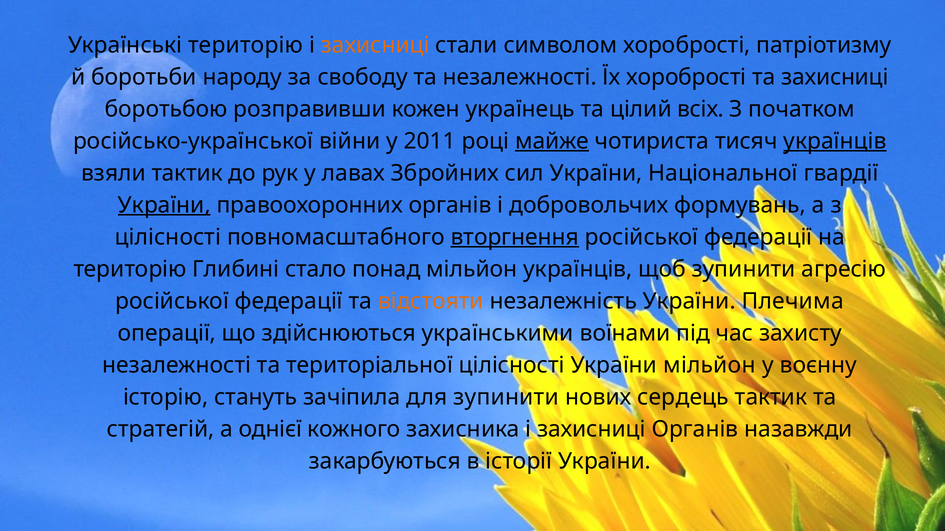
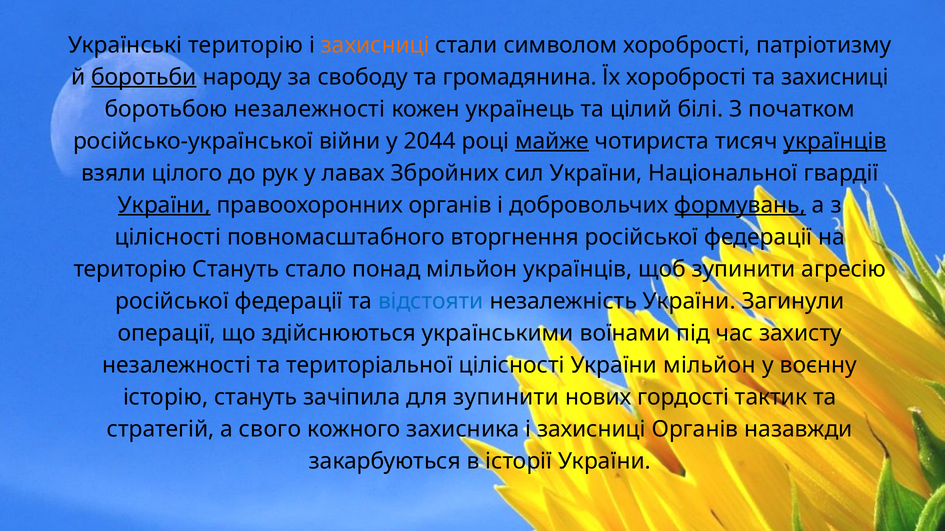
боротьби underline: none -> present (144, 77)
та незалежності: незалежності -> громадянина (520, 77)
боротьбою розправивши: розправивши -> незалежності (309, 109)
всіх: всіх -> білі (700, 109)
2011: 2011 -> 2044 (430, 141)
взяли тактик: тактик -> цілого (187, 173)
формувань underline: none -> present (740, 205)
вторгнення underline: present -> none (515, 237)
територію Глибині: Глибині -> Стануть (236, 269)
відстояти colour: orange -> blue (431, 301)
Плечима: Плечима -> Загинули (793, 301)
сердець: сердець -> гордості (683, 397)
однієї: однієї -> свого (270, 429)
